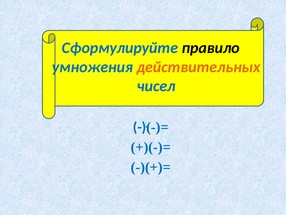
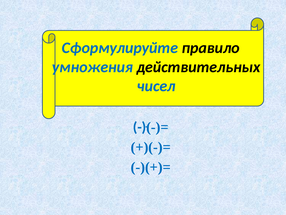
действительных colour: orange -> black (198, 67)
